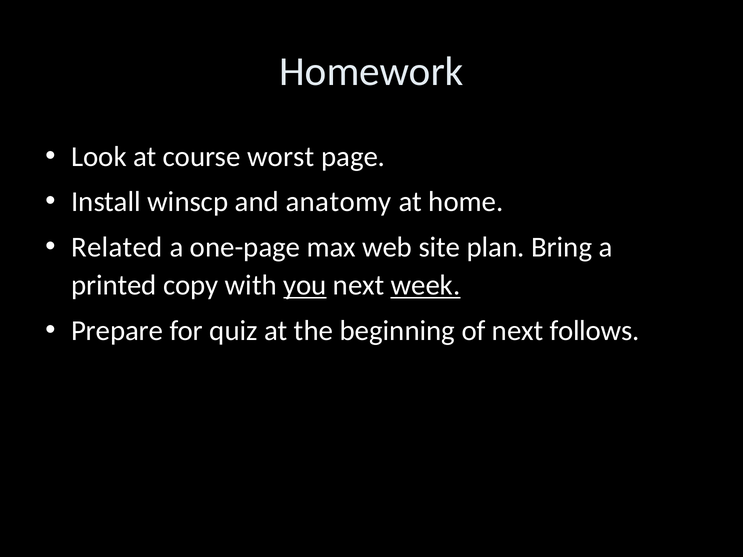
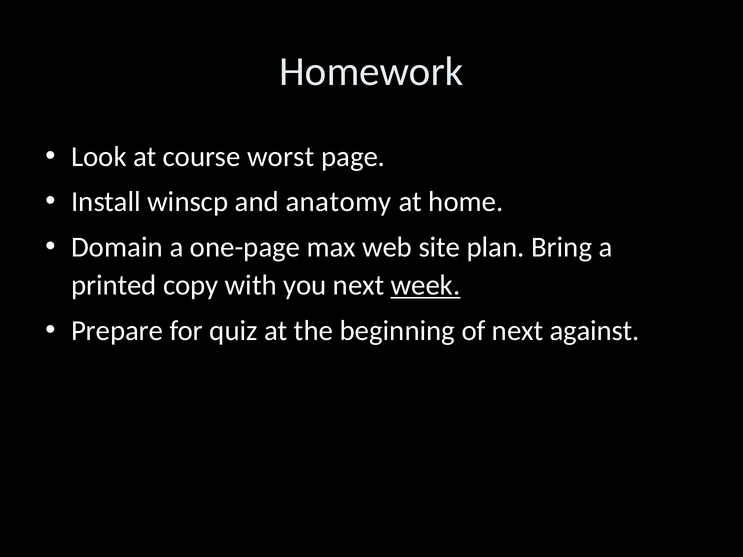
Related: Related -> Domain (117, 247)
you underline: present -> none (305, 286)
follows: follows -> against (595, 331)
